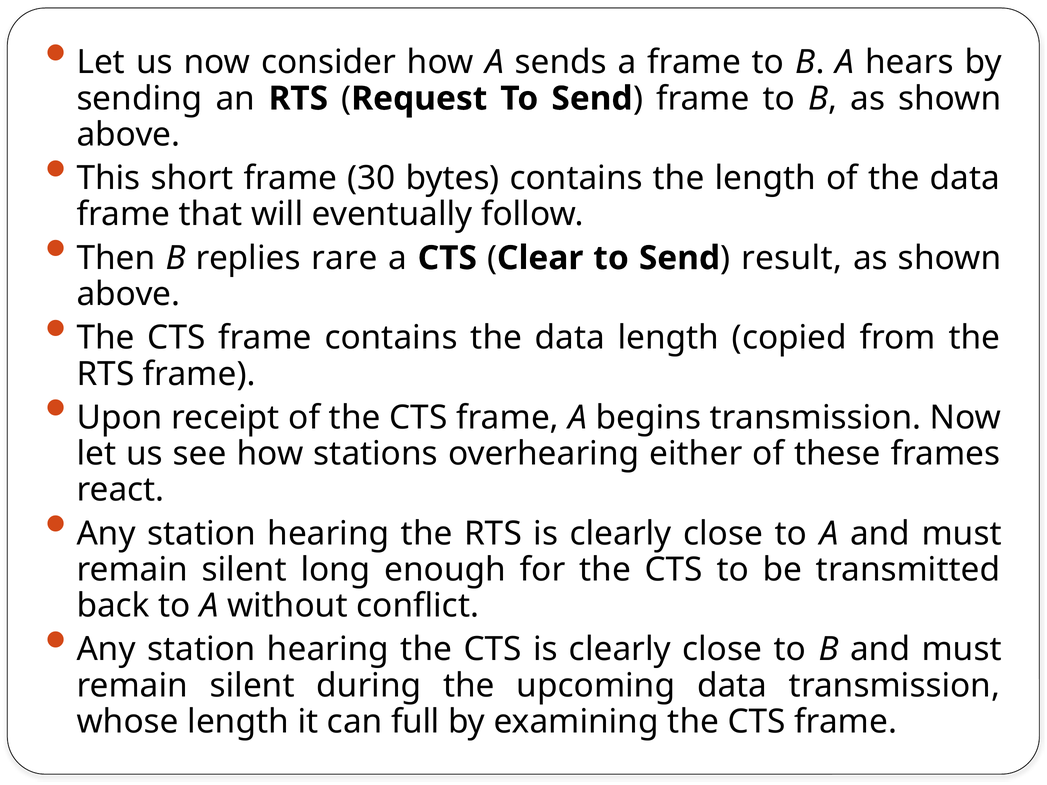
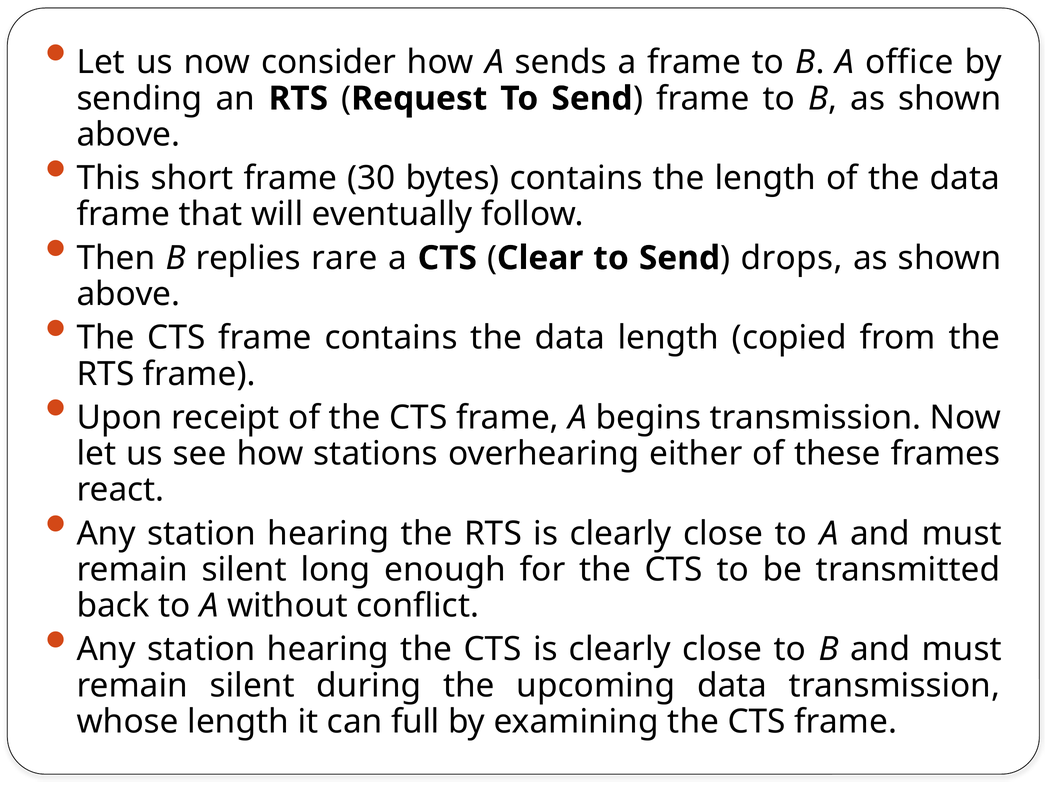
hears: hears -> office (909, 62)
result: result -> drops (792, 258)
